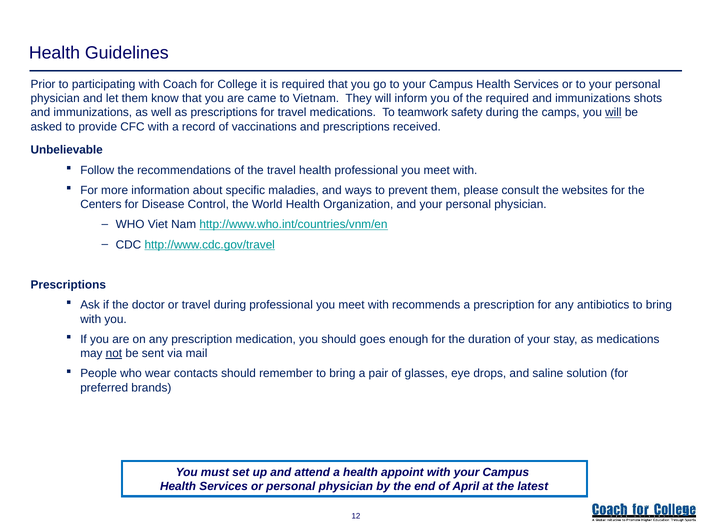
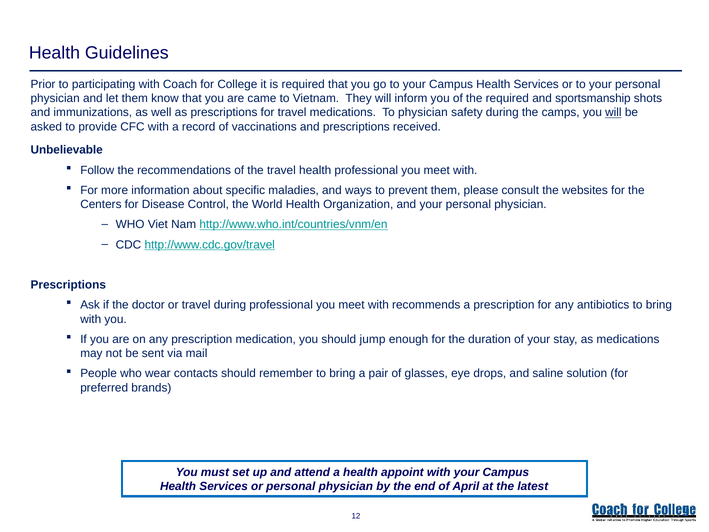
required and immunizations: immunizations -> sportsmanship (593, 98)
To teamwork: teamwork -> physician (423, 112)
goes: goes -> jump (372, 339)
not underline: present -> none (114, 353)
